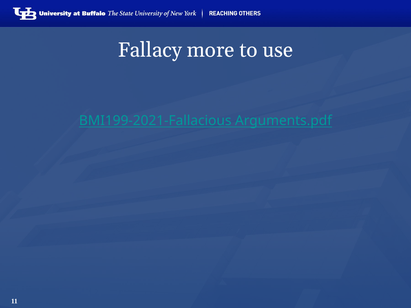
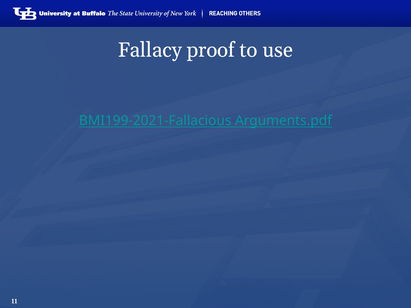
more: more -> proof (211, 50)
